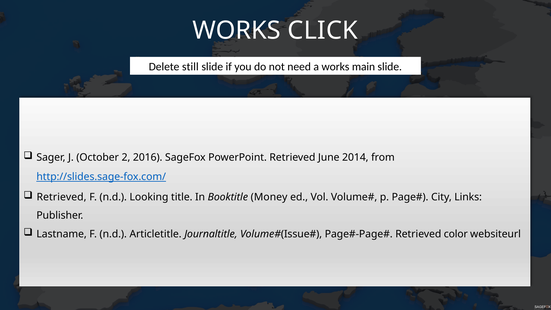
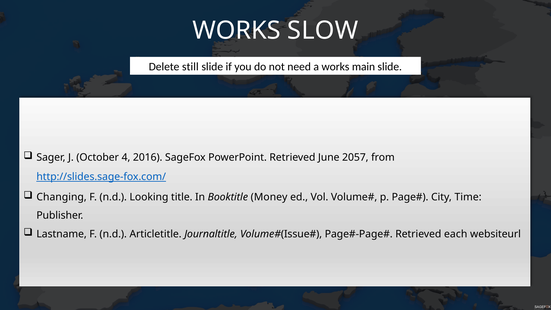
CLICK: CLICK -> SLOW (323, 31)
2: 2 -> 4 (126, 157)
2014: 2014 -> 2057 (355, 157)
Retrieved: Retrieved -> Changing (62, 197)
Links: Links -> Time (468, 197)
color: color -> each (456, 234)
